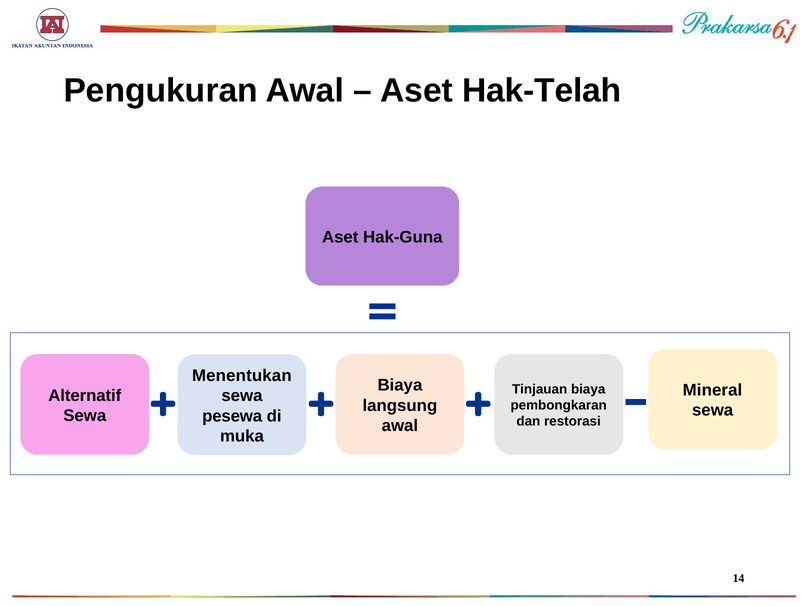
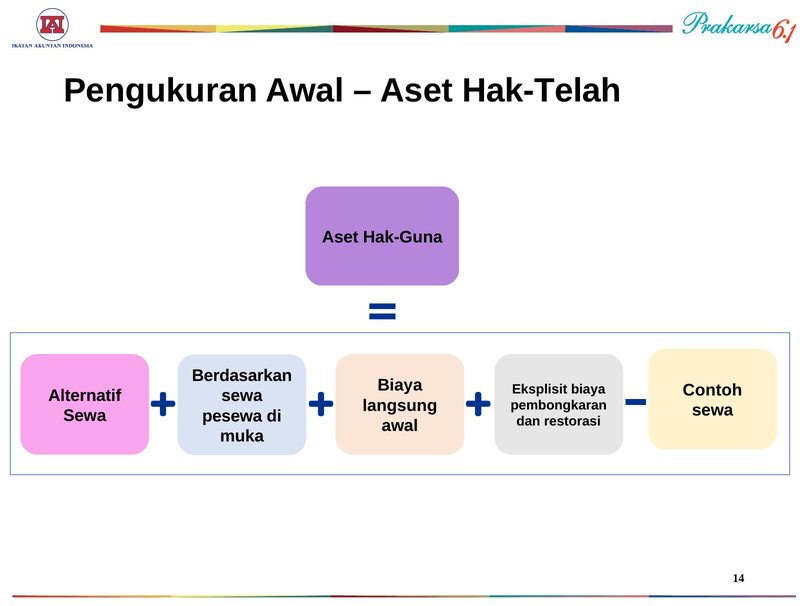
Menentukan: Menentukan -> Berdasarkan (242, 376)
Mineral: Mineral -> Contoh (712, 390)
Tinjauan: Tinjauan -> Eksplisit (540, 389)
